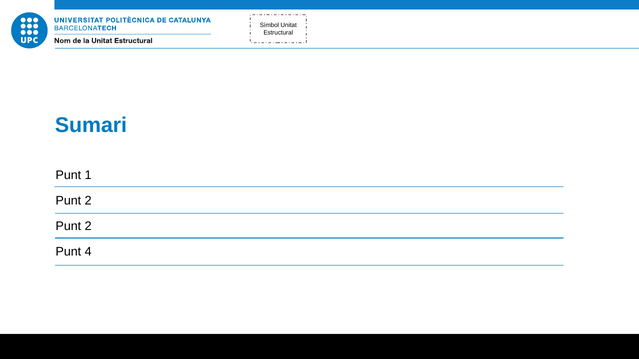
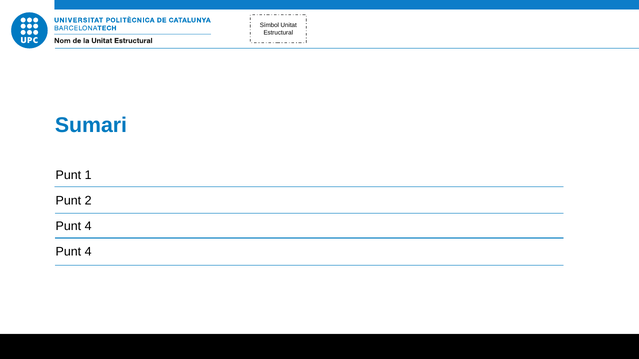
2: 2 -> 4 (88, 226)
